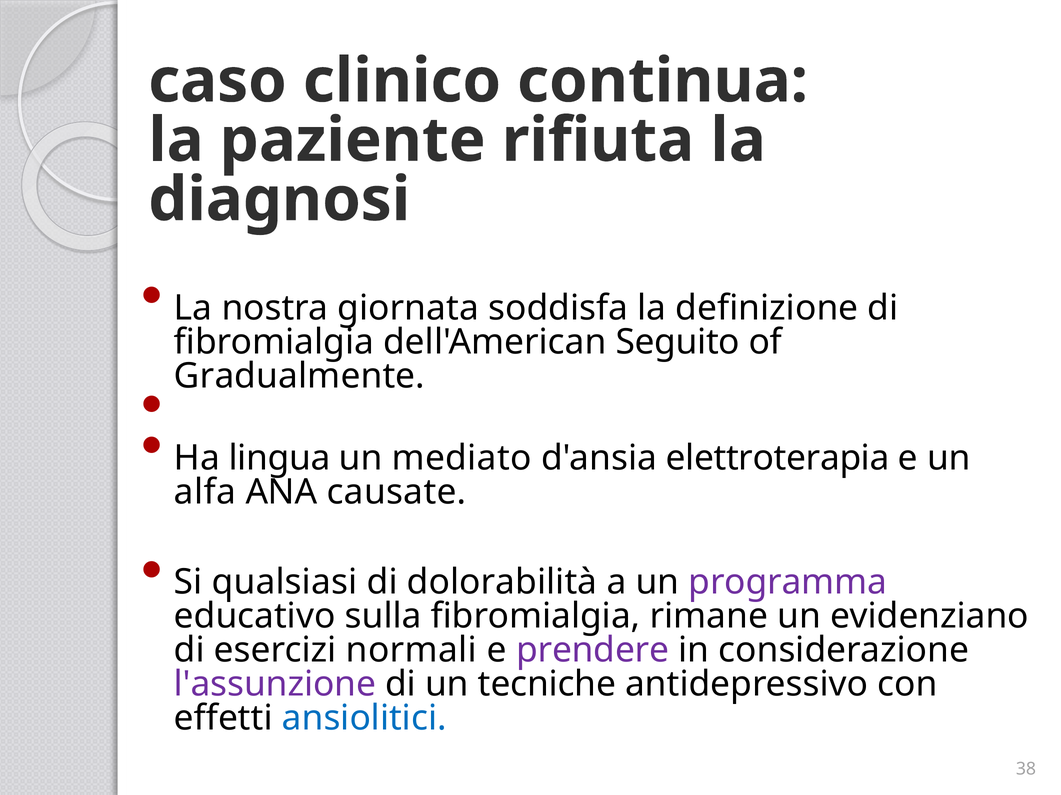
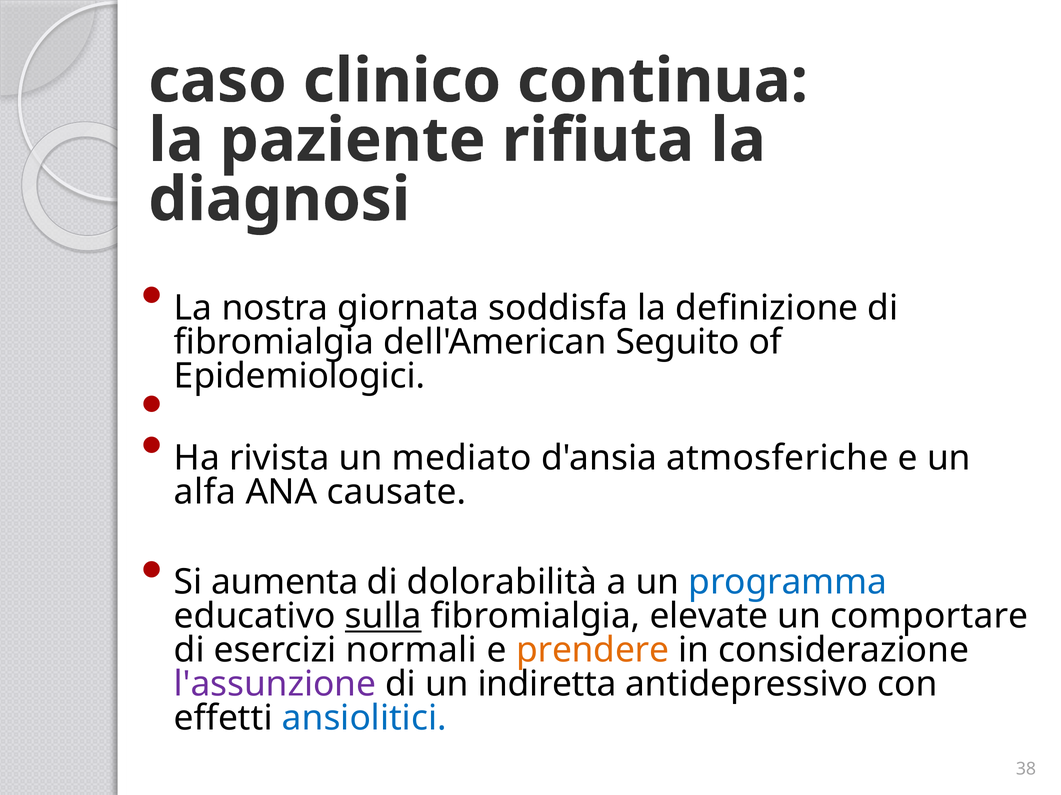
Gradualmente: Gradualmente -> Epidemiologici (300, 376)
lingua: lingua -> rivista (279, 458)
elettroterapia: elettroterapia -> atmosferiche (777, 458)
qualsiasi: qualsiasi -> aumenta (285, 583)
programma colour: purple -> blue (788, 583)
sulla underline: none -> present (383, 617)
rimane: rimane -> elevate (709, 617)
evidenziano: evidenziano -> comportare (929, 617)
prendere colour: purple -> orange (593, 651)
tecniche: tecniche -> indiretta (547, 685)
